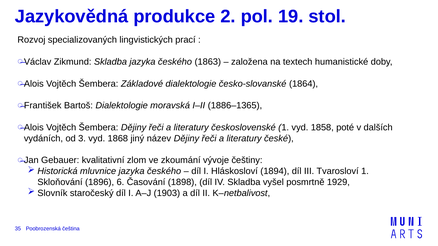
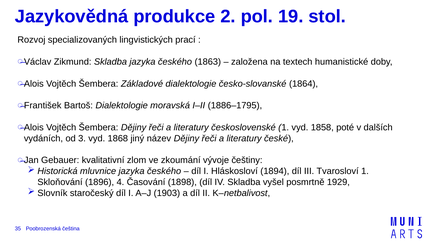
1886–1365: 1886–1365 -> 1886–1795 (235, 106)
6: 6 -> 4 (120, 182)
